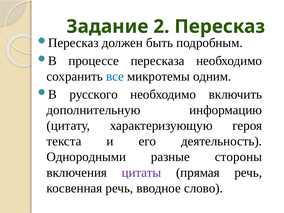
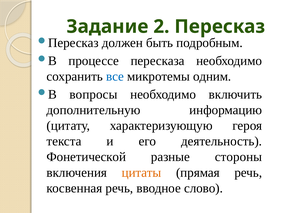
русского: русского -> вопросы (93, 94)
Однородными: Однородными -> Фонетической (86, 157)
цитаты colour: purple -> orange (142, 173)
